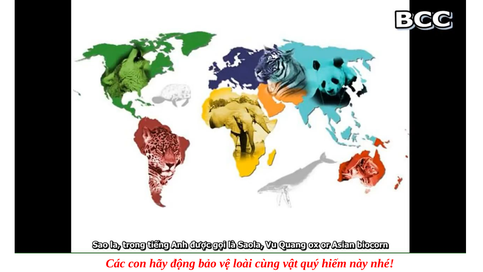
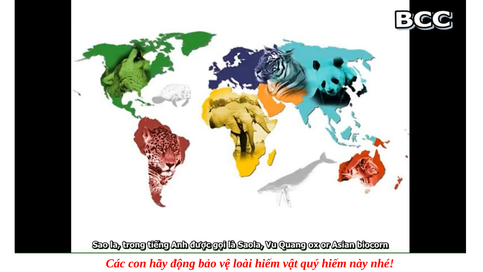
loài cùng: cùng -> hiếm (267, 263)
